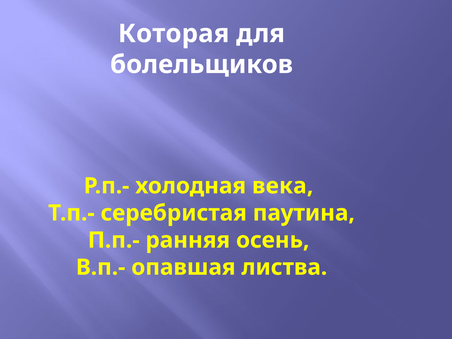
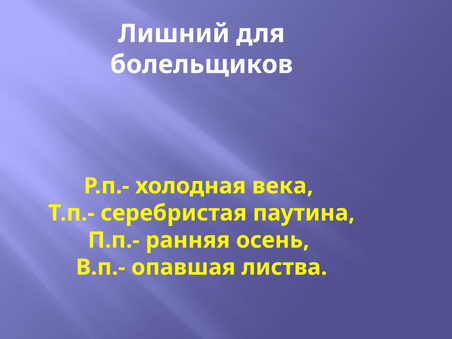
Которая: Которая -> Лишний (174, 34)
